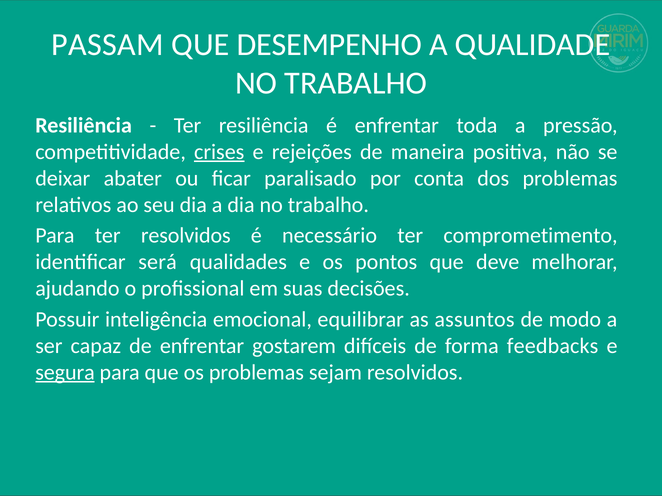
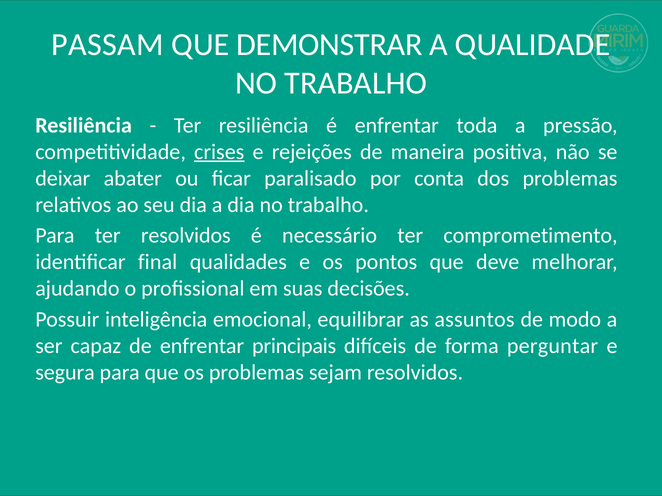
DESEMPENHO: DESEMPENHO -> DEMONSTRAR (329, 45)
será: será -> final (158, 262)
gostarem: gostarem -> principais (294, 346)
feedbacks: feedbacks -> perguntar (553, 346)
segura underline: present -> none (65, 373)
